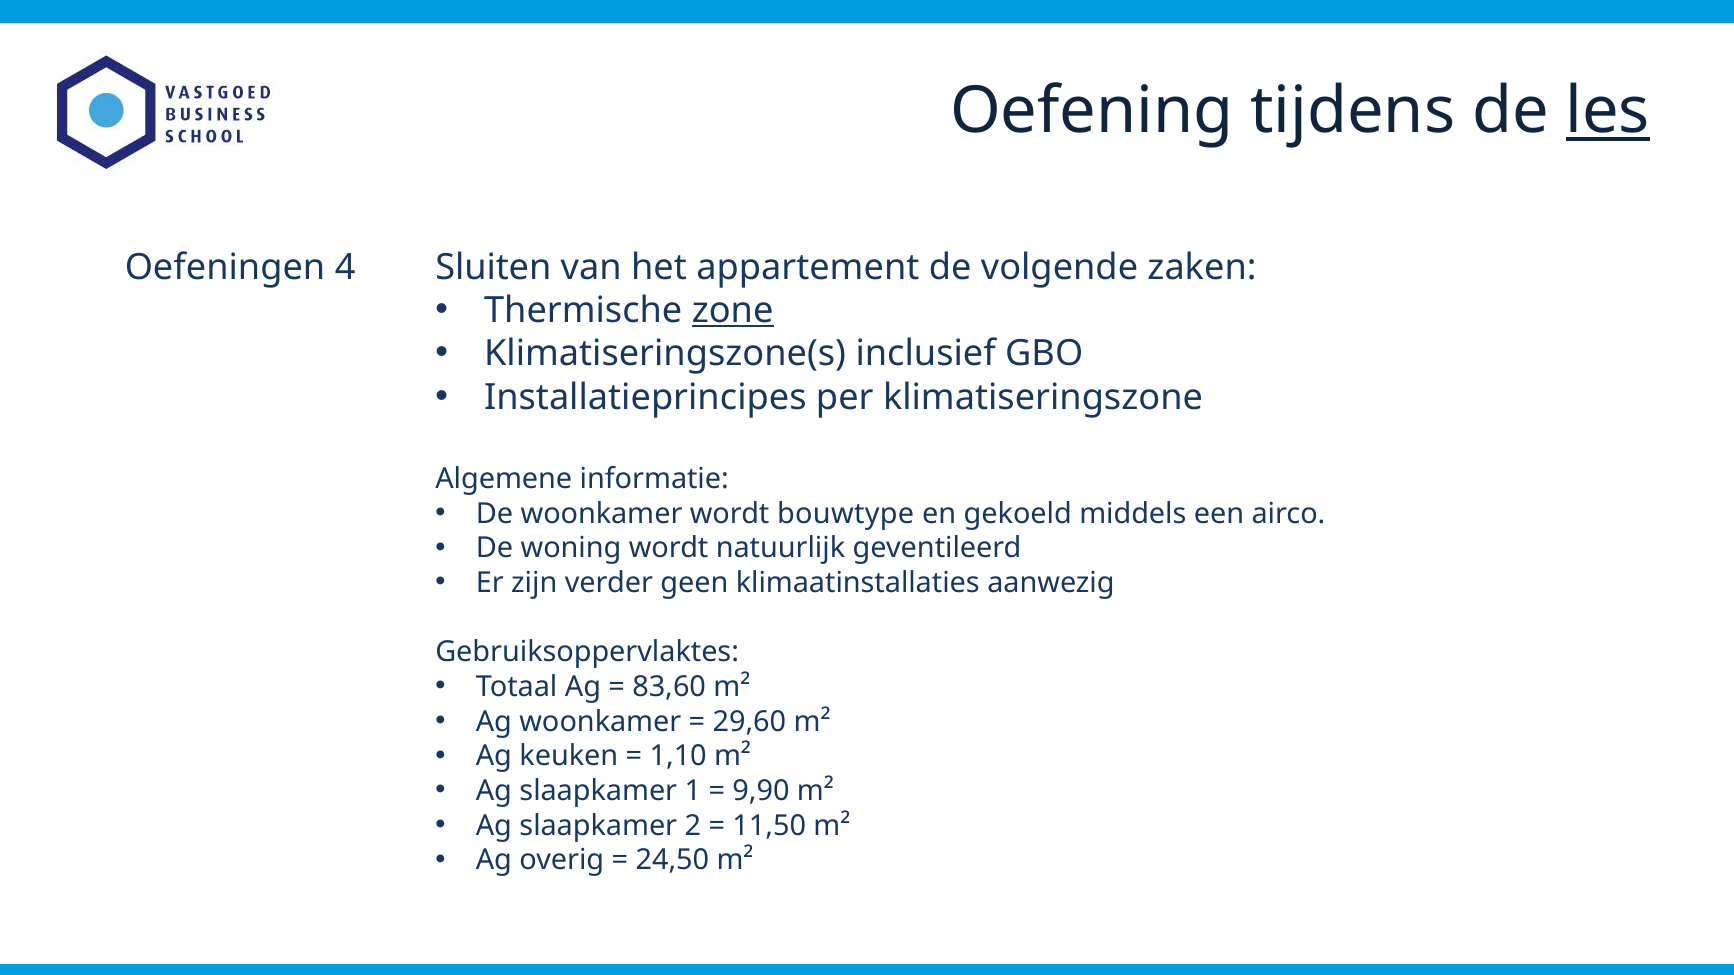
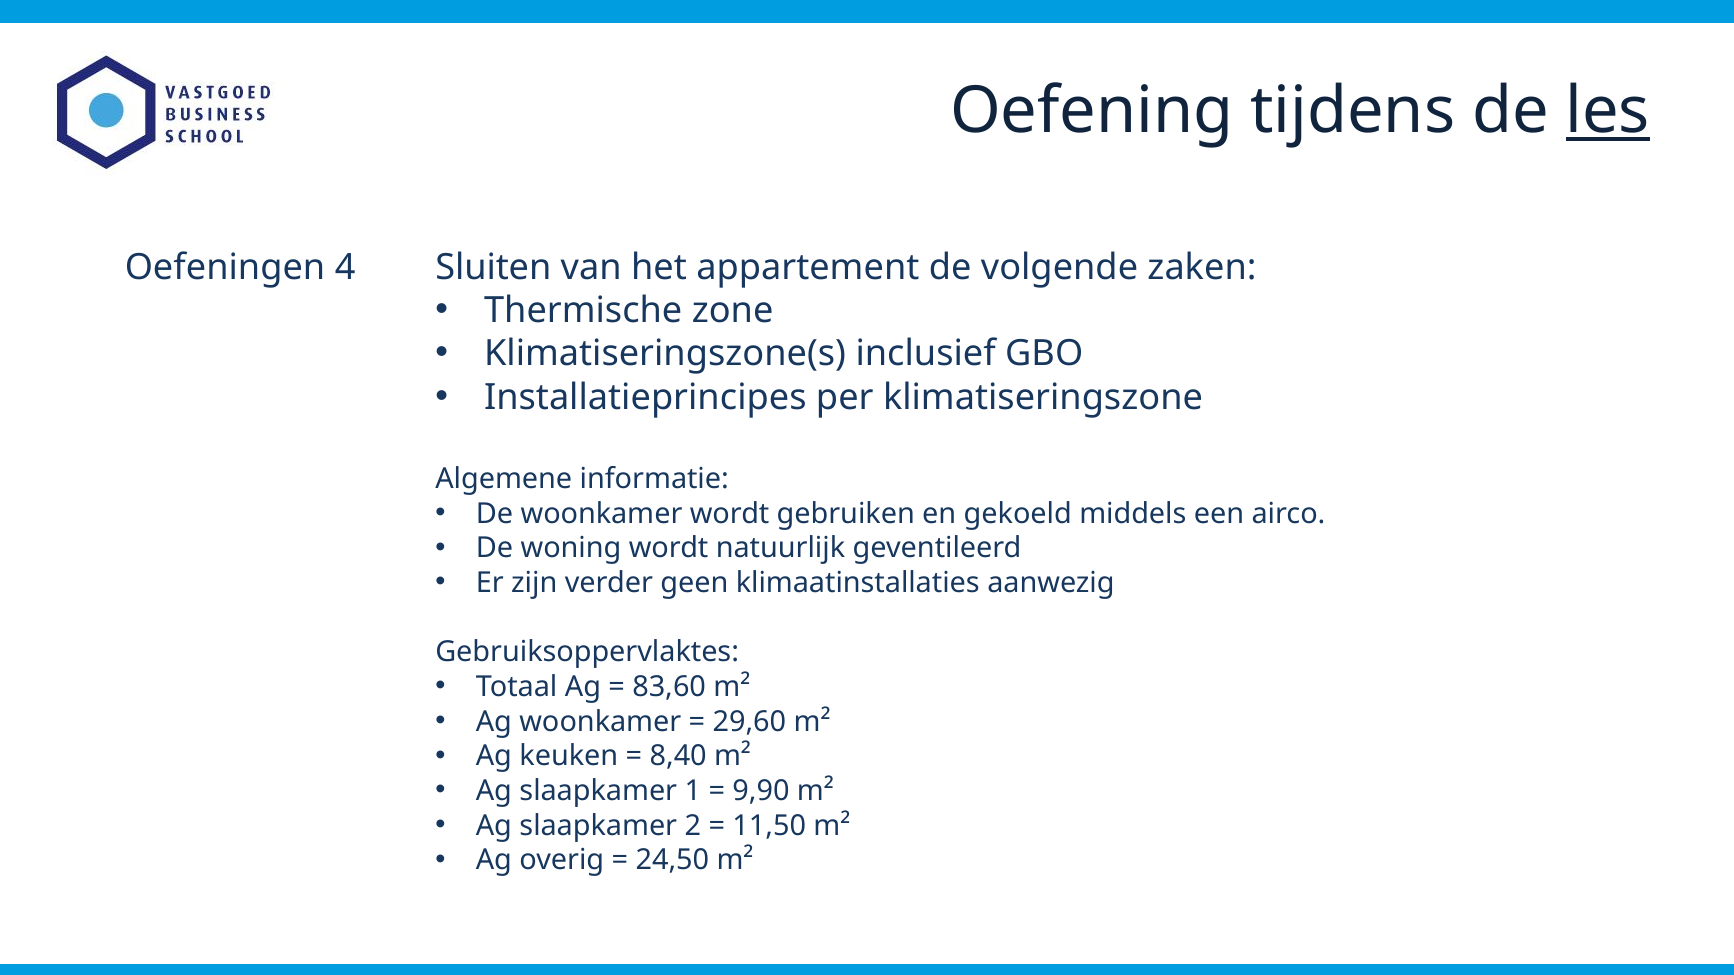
zone underline: present -> none (733, 311)
bouwtype: bouwtype -> gebruiken (846, 514)
1,10: 1,10 -> 8,40 (678, 756)
